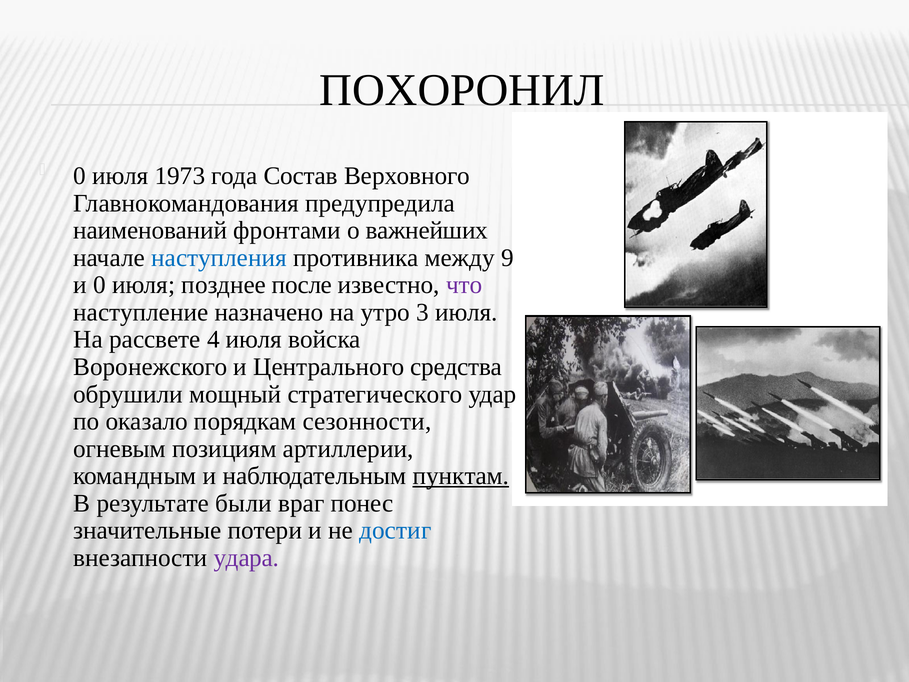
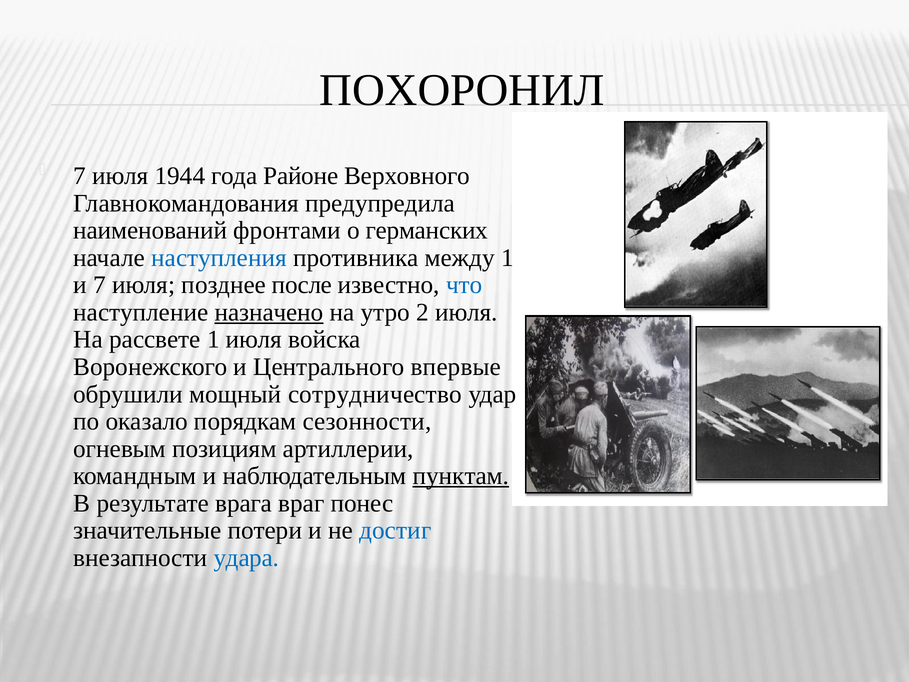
0: 0 -> 7 (80, 176)
1973: 1973 -> 1944 (180, 176)
Состав: Состав -> Районе (301, 176)
важнейших: важнейших -> германских (427, 230)
между 9: 9 -> 1 (507, 258)
и 0: 0 -> 7 (100, 285)
что colour: purple -> blue (464, 285)
назначено underline: none -> present (269, 312)
3: 3 -> 2 (422, 312)
рассвете 4: 4 -> 1 (213, 340)
средства: средства -> впервые (456, 367)
стратегического: стратегического -> сотрудничество (375, 394)
были: были -> врага (244, 503)
удара colour: purple -> blue (246, 558)
